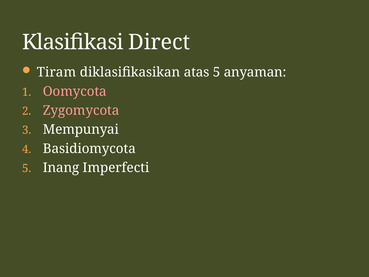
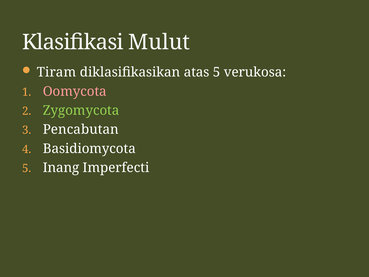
Direct: Direct -> Mulut (159, 42)
anyaman: anyaman -> verukosa (255, 72)
Zygomycota colour: pink -> light green (81, 110)
Mempunyai: Mempunyai -> Pencabutan (81, 129)
